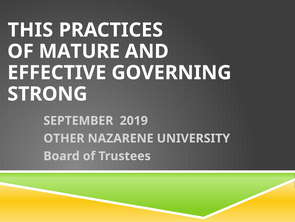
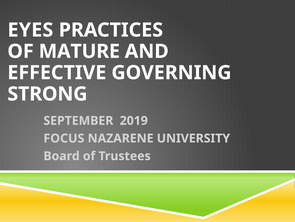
THIS: THIS -> EYES (30, 30)
OTHER: OTHER -> FOCUS (64, 138)
